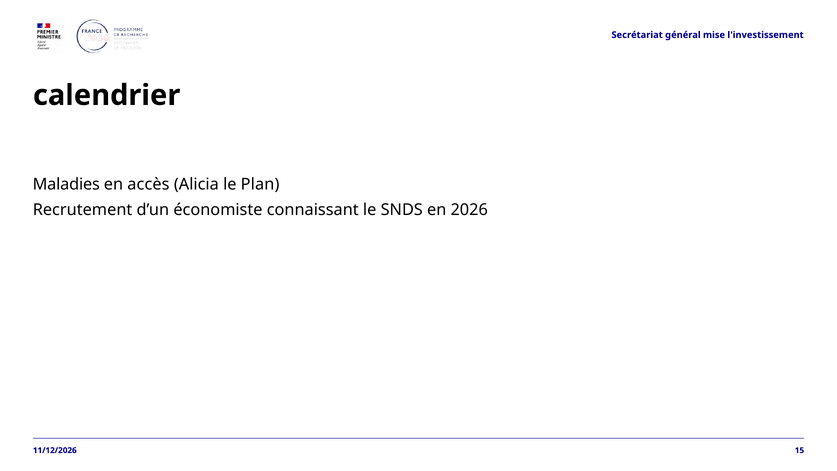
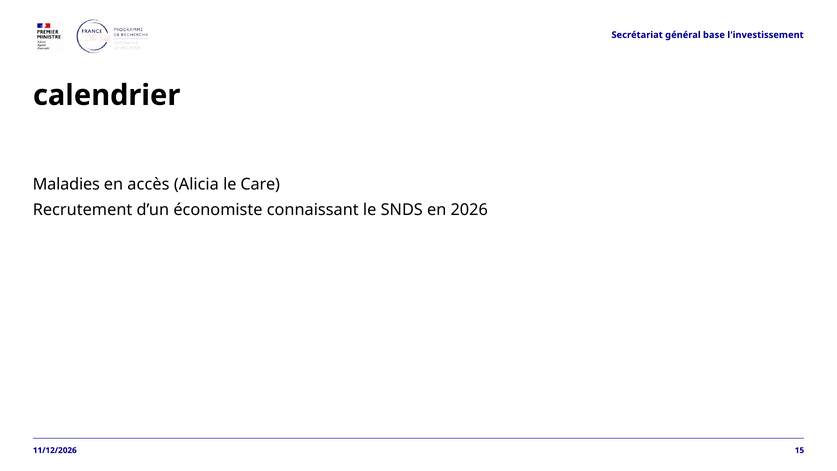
mise: mise -> base (714, 35)
Plan: Plan -> Care (260, 184)
